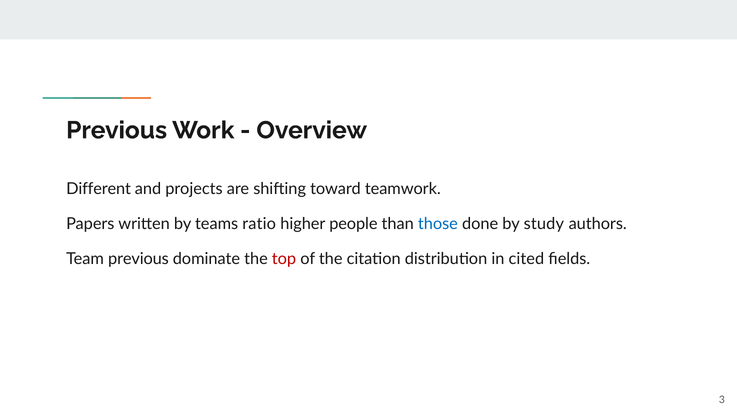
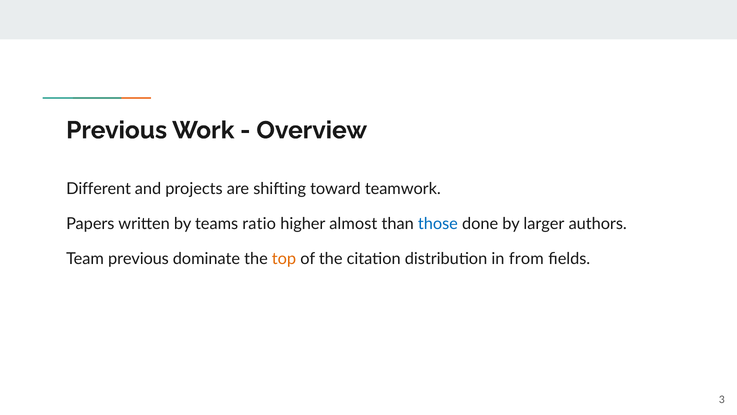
people: people -> almost (353, 224)
study: study -> larger (544, 224)
top colour: red -> orange (284, 258)
cited: cited -> from (526, 258)
